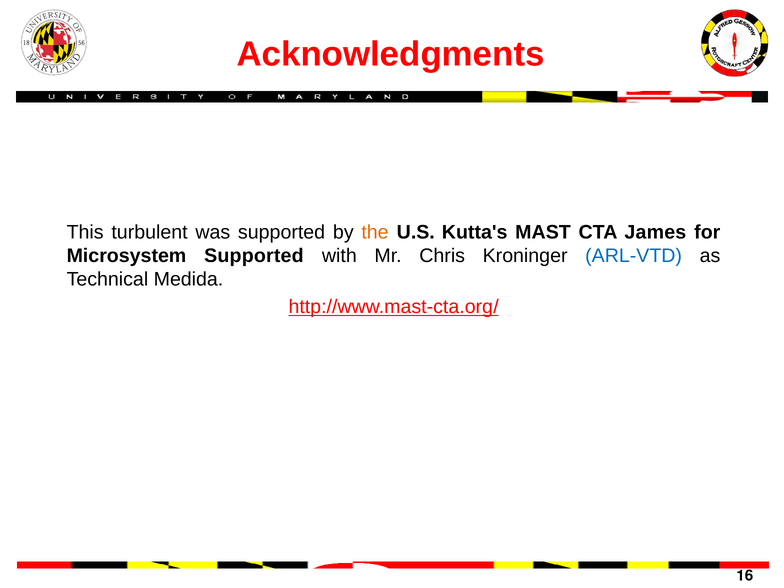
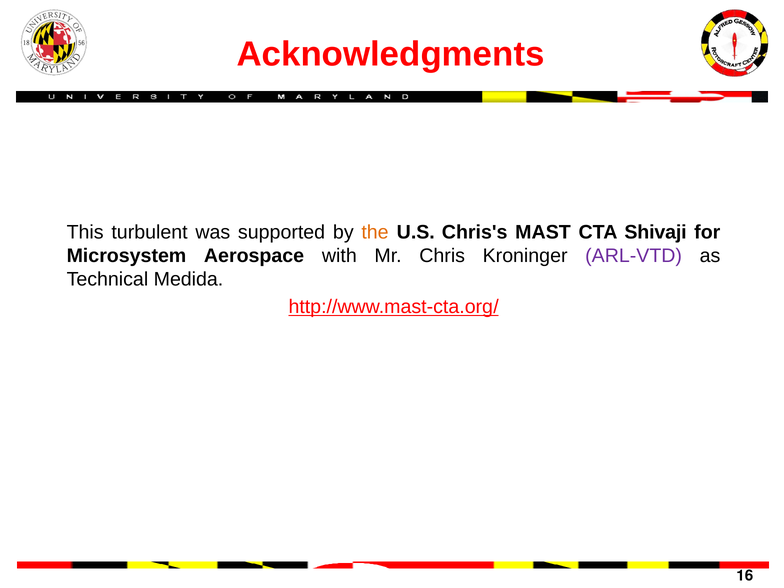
Kutta's: Kutta's -> Chris's (475, 232)
James: James -> Shivaji (656, 232)
Microsystem Supported: Supported -> Aerospace (254, 256)
ARL-VTD colour: blue -> purple (634, 256)
